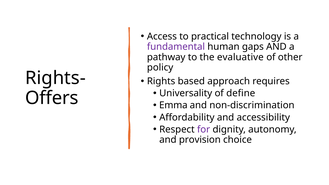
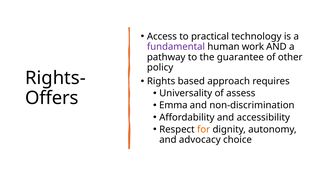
gaps: gaps -> work (253, 47)
evaluative: evaluative -> guarantee (240, 57)
define: define -> assess (241, 93)
for colour: purple -> orange (204, 129)
provision: provision -> advocacy (200, 140)
